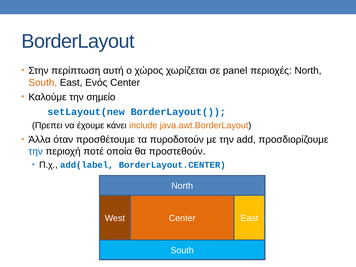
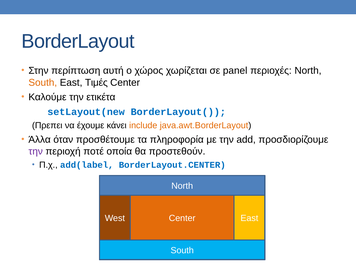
Ενός: Ενός -> Τιμές (96, 83)
σημείο: σημείο -> ετικέτα (101, 97)
πυροδοτούν: πυροδοτούν -> πληροφορία (177, 140)
την colour: blue -> purple (36, 151)
